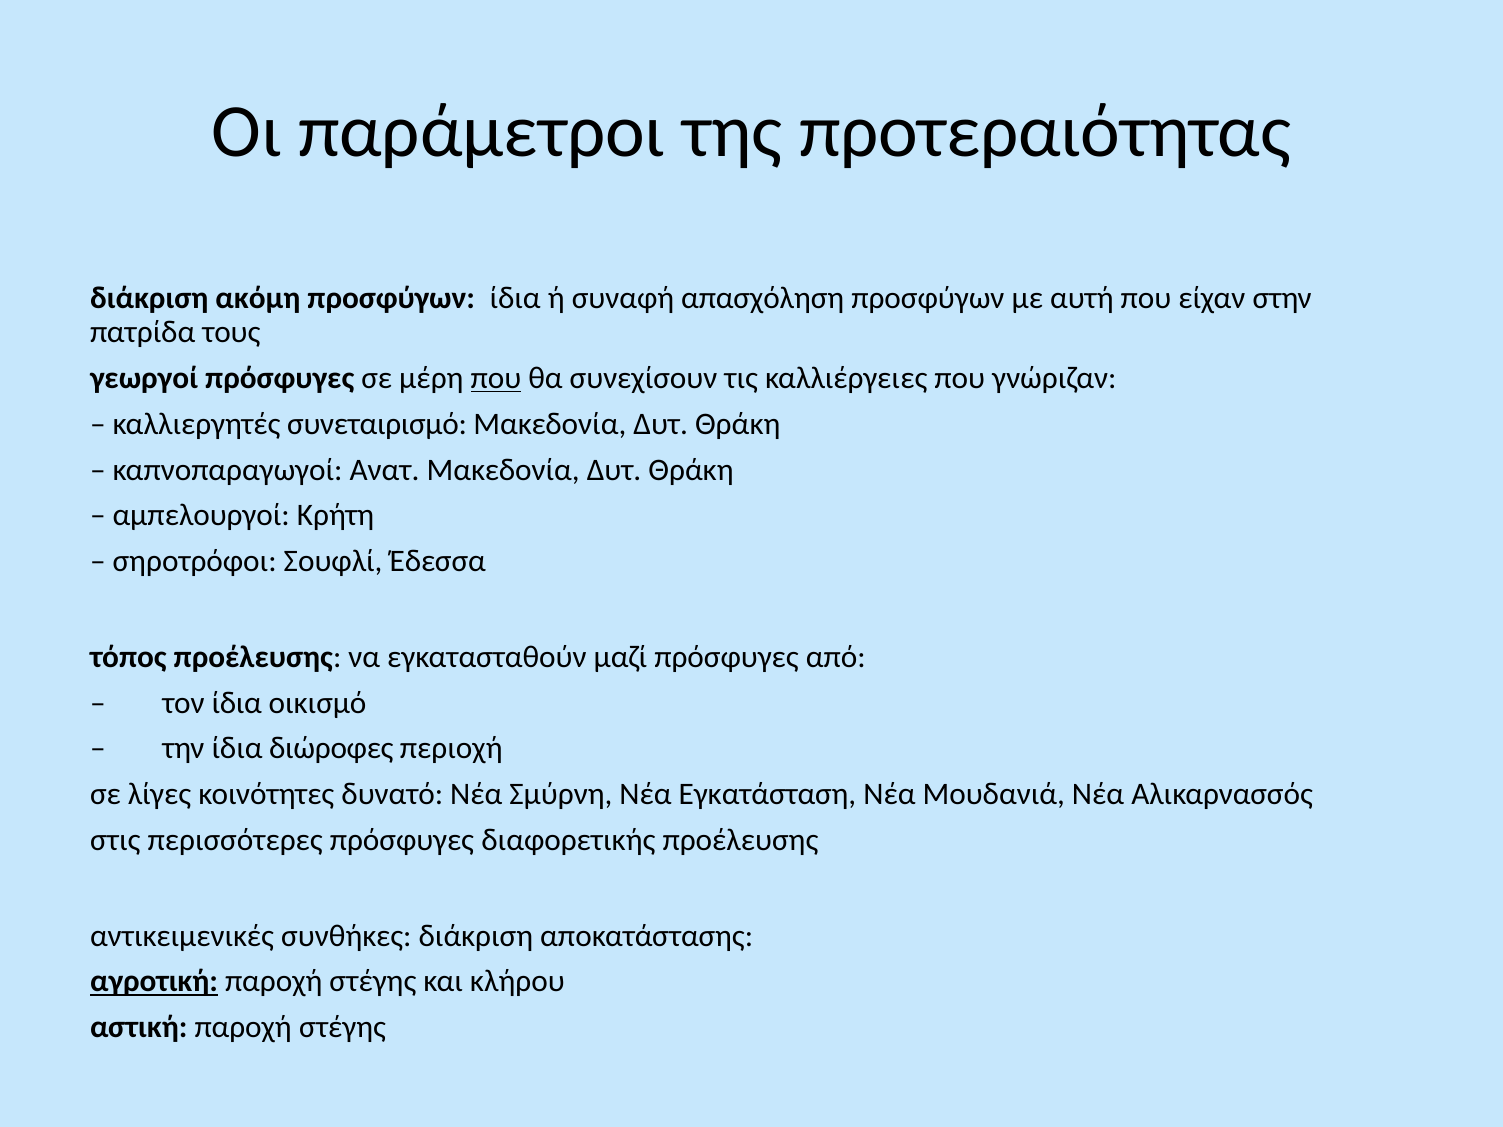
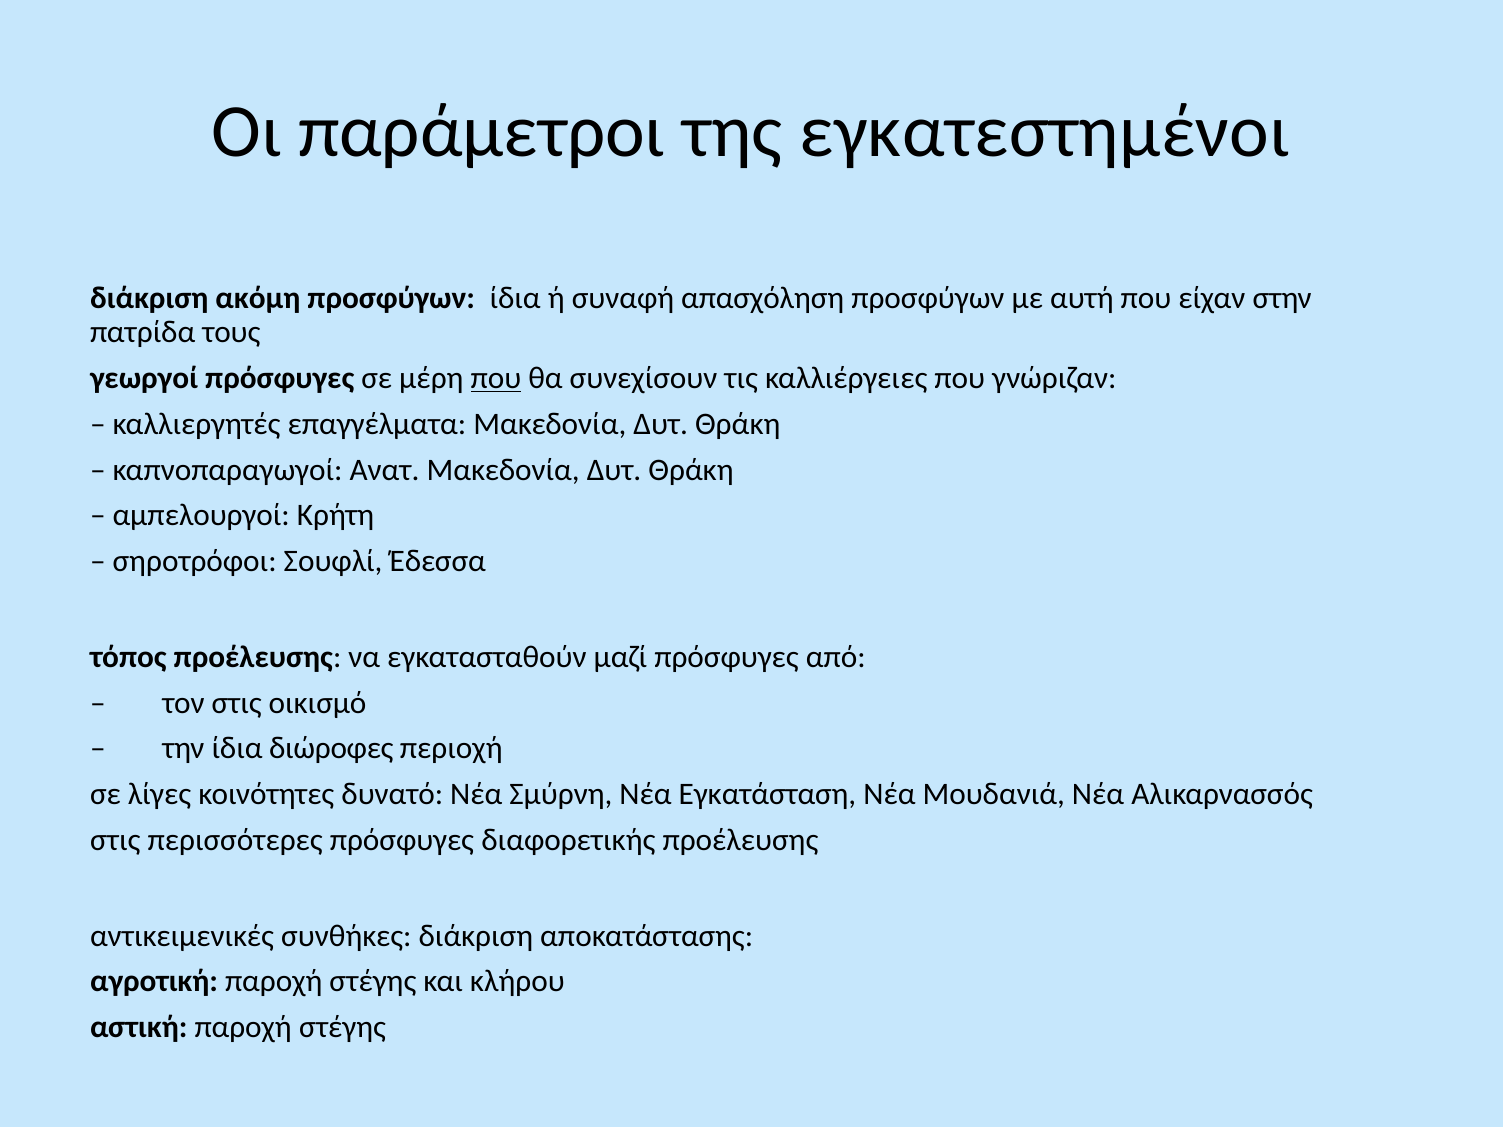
προτεραιότητας: προτεραιότητας -> εγκατεστημένοι (1045, 132)
συνεταιρισμό: συνεταιρισμό -> επαγγέλματα (377, 424)
τον ίδια: ίδια -> στις (237, 703)
αγροτική underline: present -> none (154, 982)
